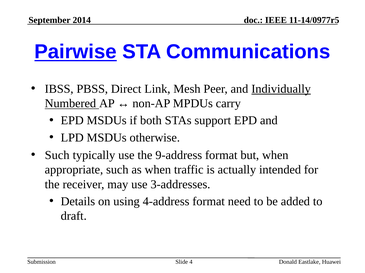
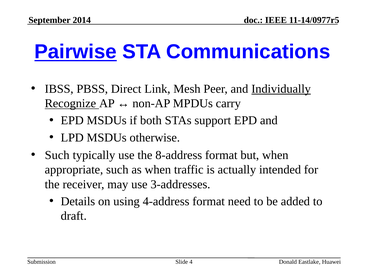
Numbered: Numbered -> Recognize (70, 104)
9-address: 9-address -> 8-address (179, 156)
